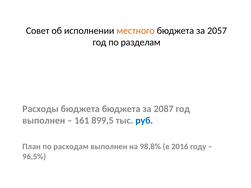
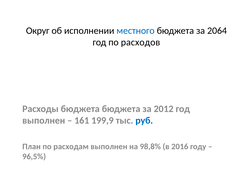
Совет: Совет -> Округ (38, 31)
местного colour: orange -> blue (136, 31)
2057: 2057 -> 2064 (217, 31)
разделам: разделам -> расходов (141, 42)
2087: 2087 -> 2012 (164, 109)
899,5: 899,5 -> 199,9 (102, 121)
